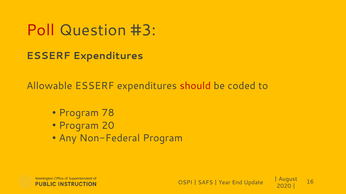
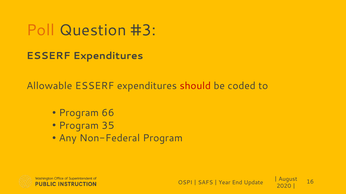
Poll colour: red -> orange (41, 30)
78: 78 -> 66 (108, 113)
20: 20 -> 35 (108, 126)
